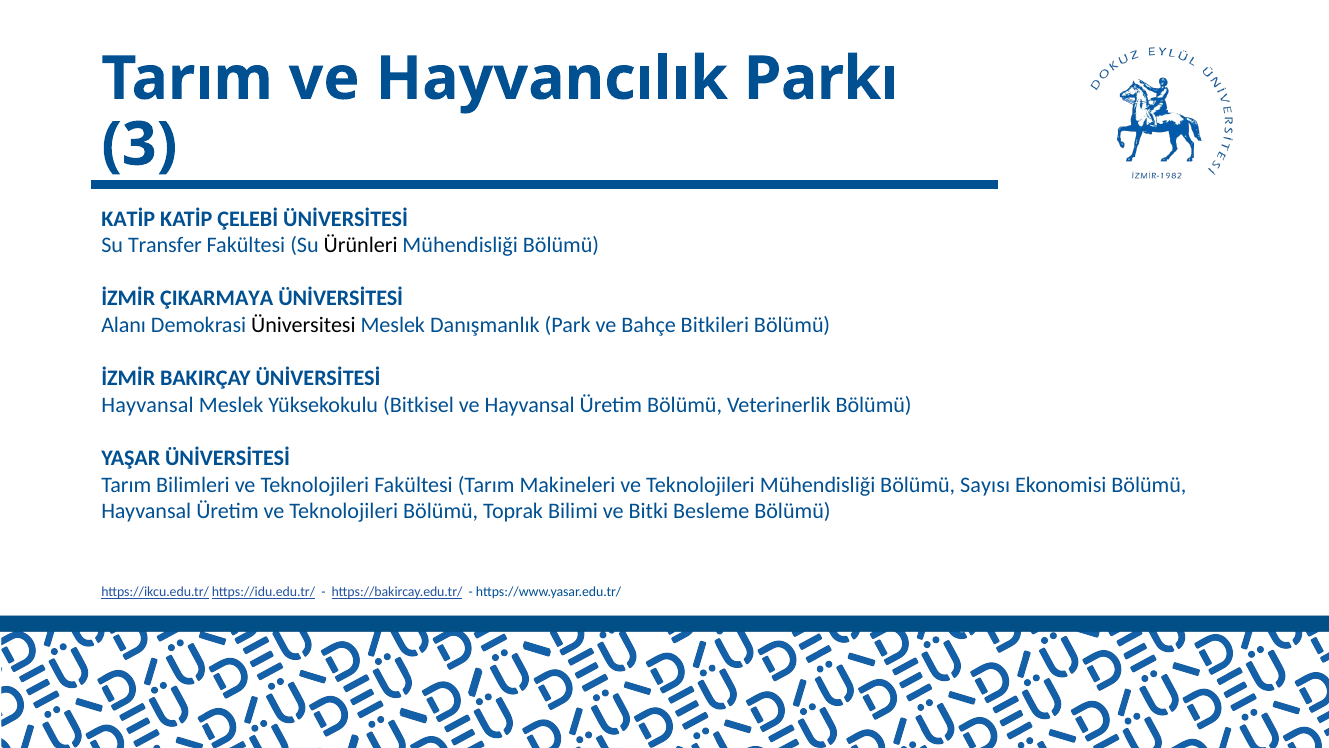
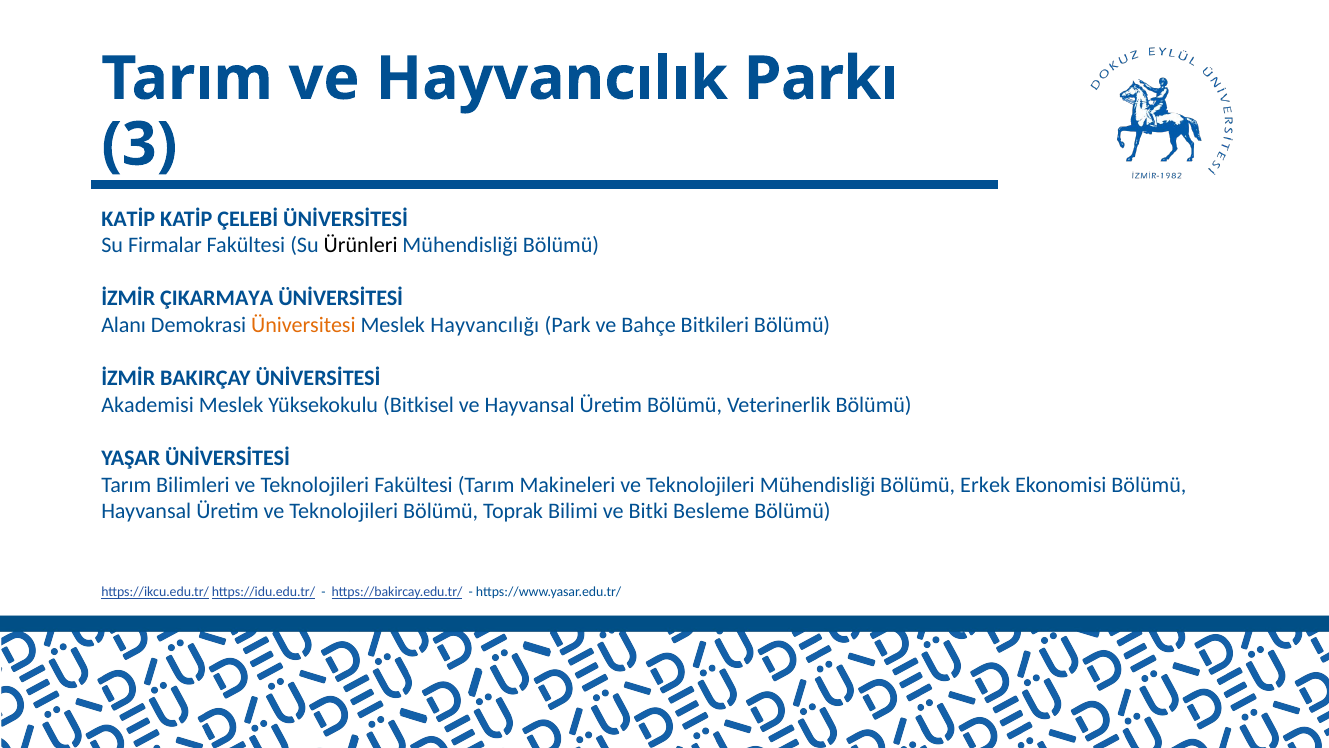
Transfer: Transfer -> Firmalar (165, 245)
Üniversitesi colour: black -> orange (303, 325)
Danışmanlık: Danışmanlık -> Hayvancılığı (485, 325)
Hayvansal: Hayvansal -> Akademisi (148, 405)
Sayısı: Sayısı -> Erkek (985, 484)
